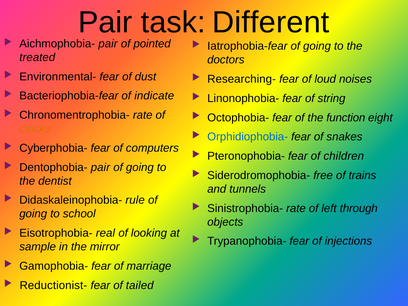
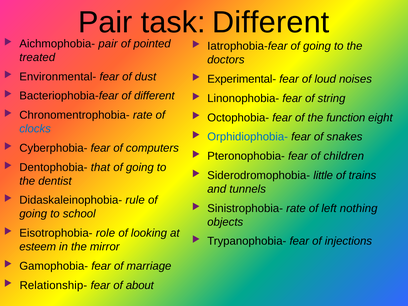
Researching-: Researching- -> Experimental- (242, 79)
of indicate: indicate -> different (154, 96)
clocks colour: orange -> blue (35, 129)
Dentophobia- pair: pair -> that (100, 167)
free: free -> little (323, 175)
through: through -> nothing (359, 208)
real: real -> role (105, 233)
sample: sample -> esteem (38, 247)
Reductionist-: Reductionist- -> Relationship- (53, 285)
tailed: tailed -> about (140, 285)
